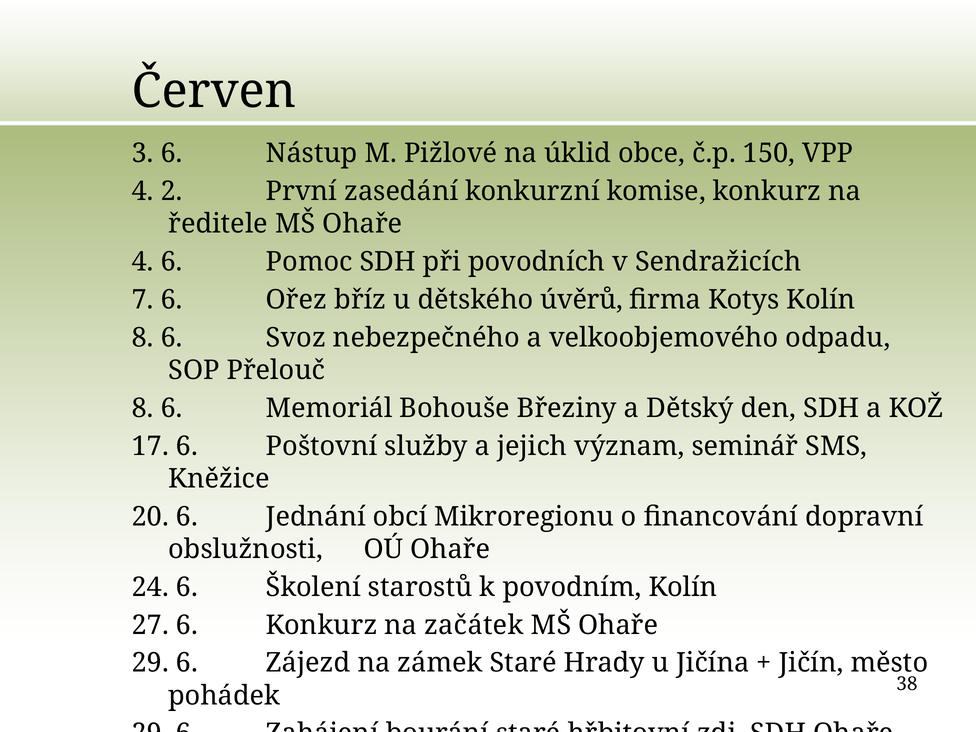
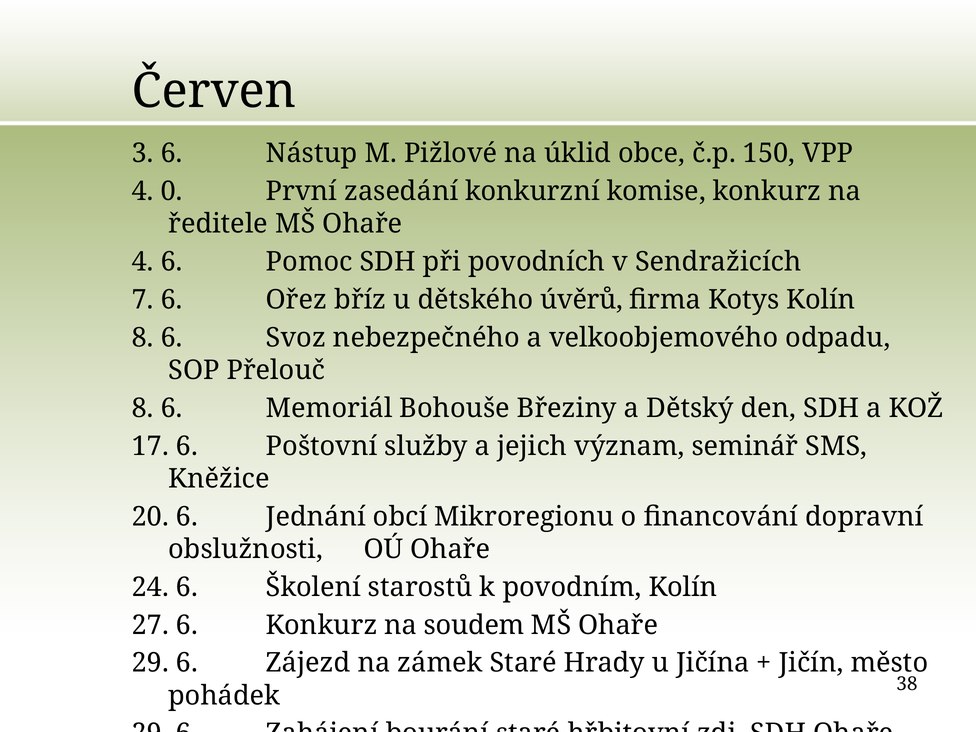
2: 2 -> 0 (172, 191)
na začátek: začátek -> soudem (474, 625)
